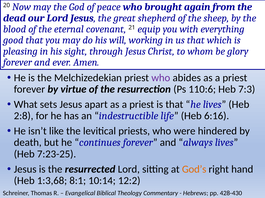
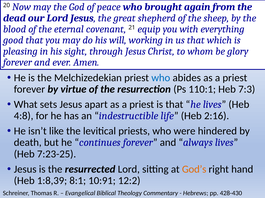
who colour: purple -> blue (161, 78)
110:6: 110:6 -> 110:1 (202, 90)
2:8: 2:8 -> 4:8 (24, 116)
6:16: 6:16 -> 2:16 (217, 116)
1:3,68: 1:3,68 -> 1:8,39 (52, 181)
10:14: 10:14 -> 10:91 (102, 181)
